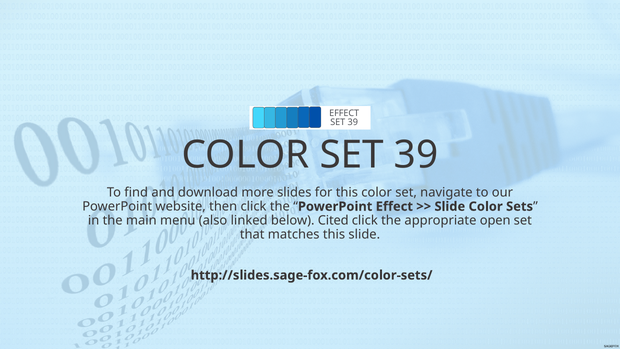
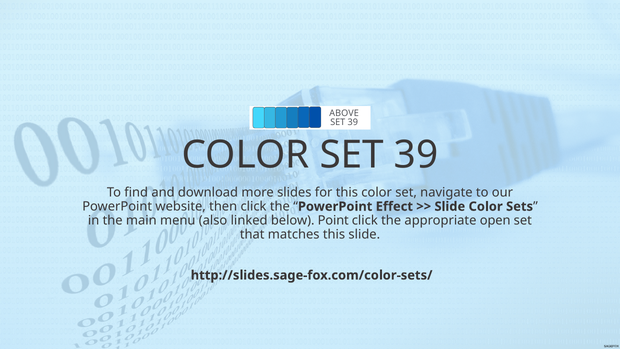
EFFECT: EFFECT -> ABOVE (344, 113)
Cited: Cited -> Point (333, 220)
